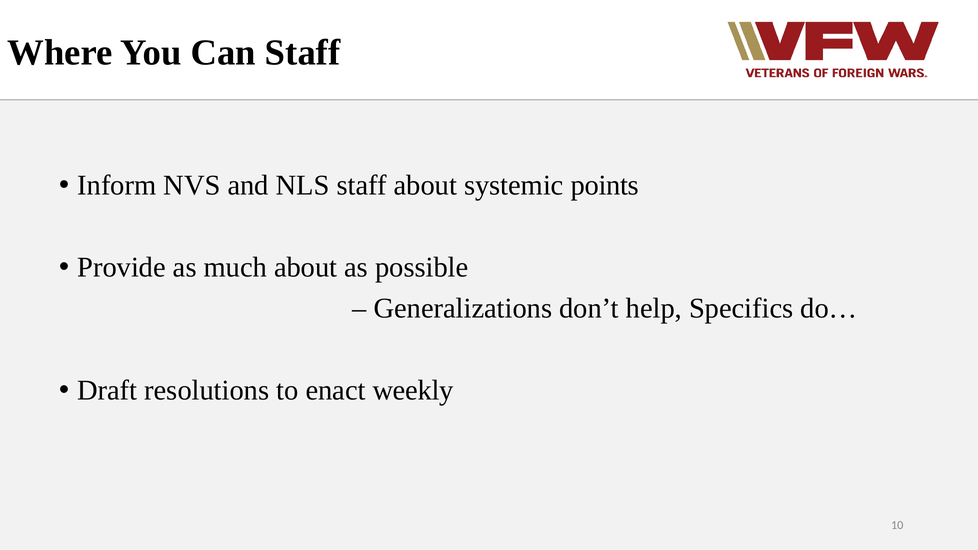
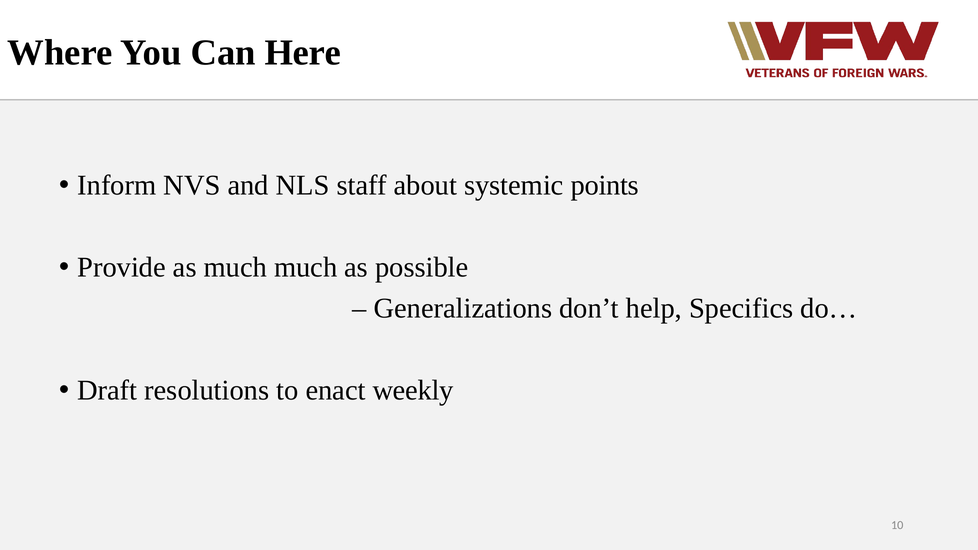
Can Staff: Staff -> Here (303, 53)
much about: about -> much (306, 267)
